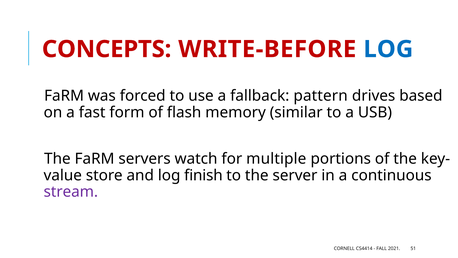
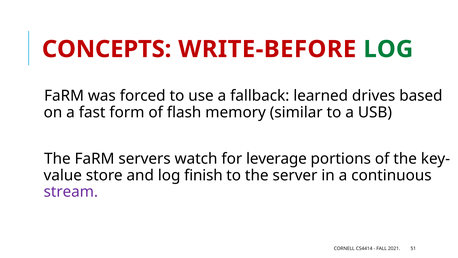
LOG colour: blue -> green (388, 49)
pattern: pattern -> learned (321, 96)
multiple: multiple -> leverage (276, 159)
